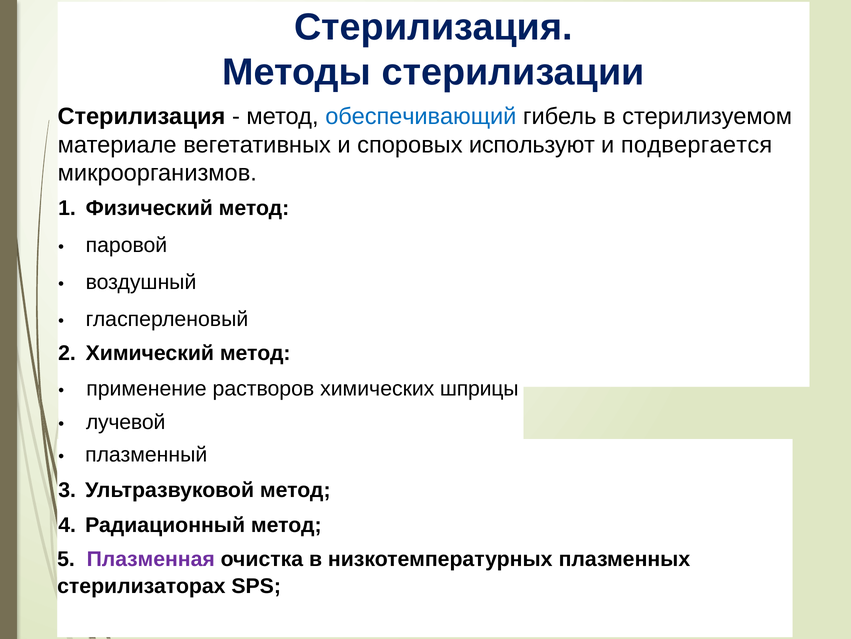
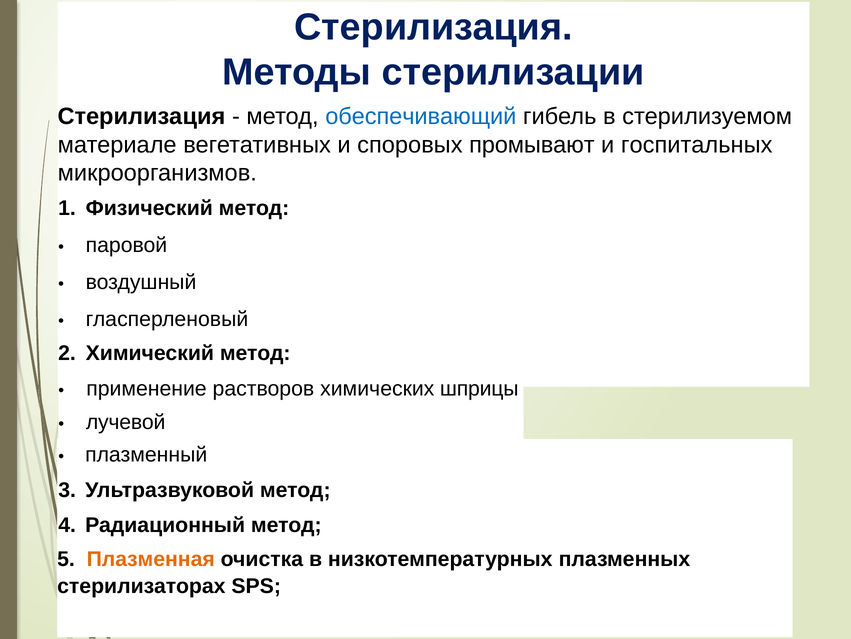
используют: используют -> промывают (532, 145)
подвергается: подвергается -> госпитальных (697, 145)
Плазменная colour: purple -> orange (151, 559)
